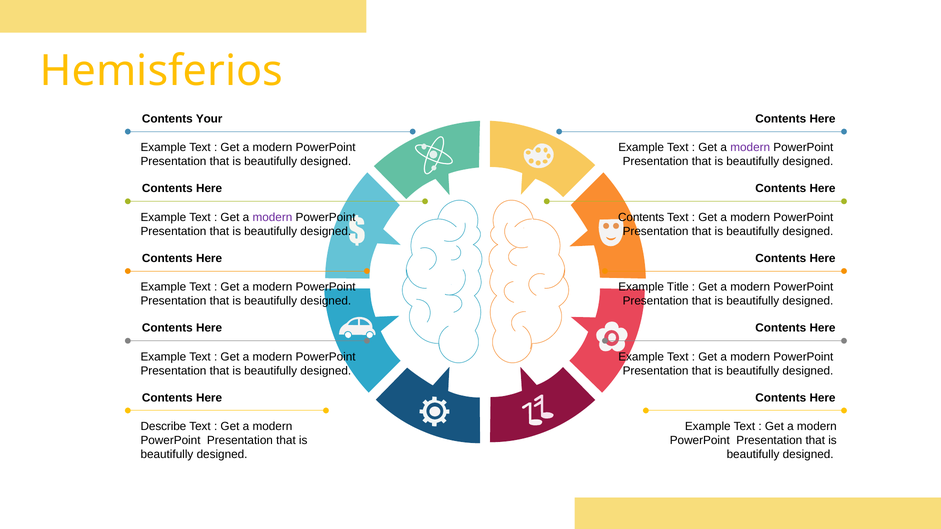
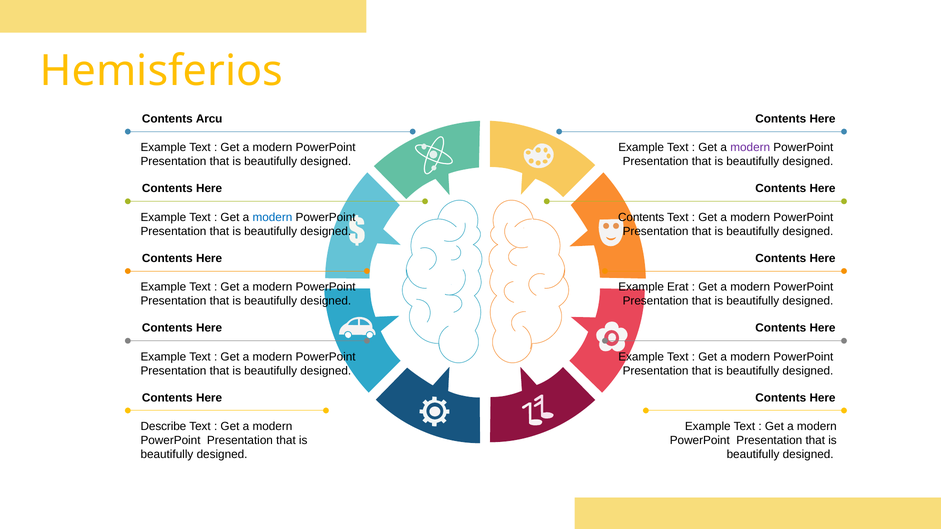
Your: Your -> Arcu (209, 119)
modern colour: purple -> blue (272, 217)
Title: Title -> Erat (678, 287)
